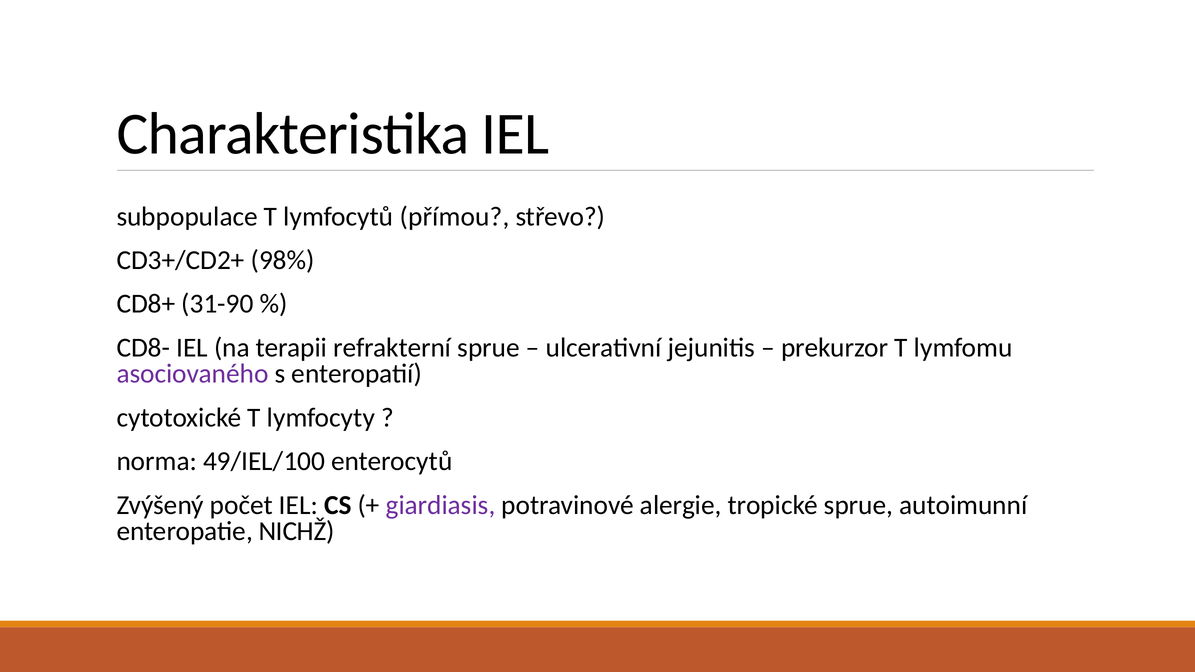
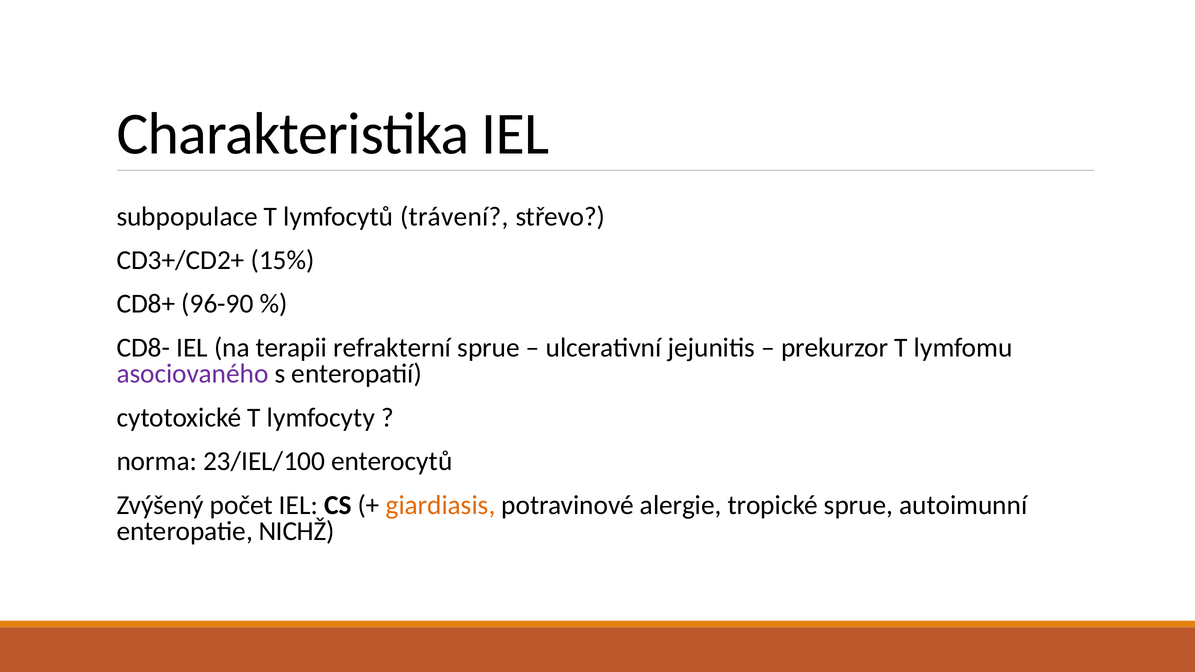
přímou: přímou -> trávení (454, 217)
98%: 98% -> 15% (283, 260)
31-90: 31-90 -> 96-90 (217, 304)
49/IEL/100: 49/IEL/100 -> 23/IEL/100 (264, 461)
giardiasis colour: purple -> orange (441, 505)
